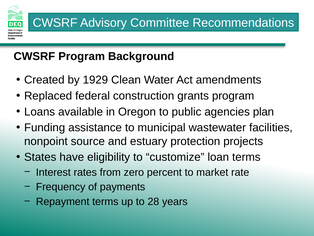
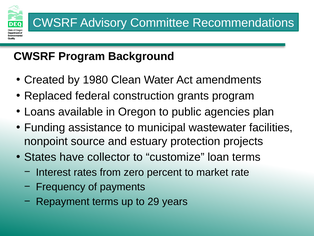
1929: 1929 -> 1980 (95, 80)
eligibility: eligibility -> collector (109, 157)
28: 28 -> 29 (153, 201)
